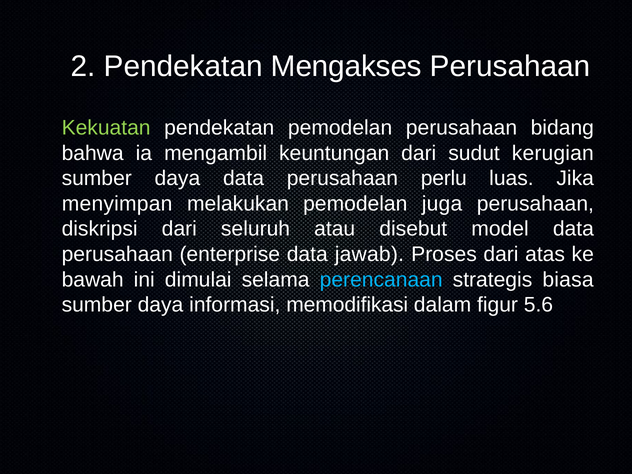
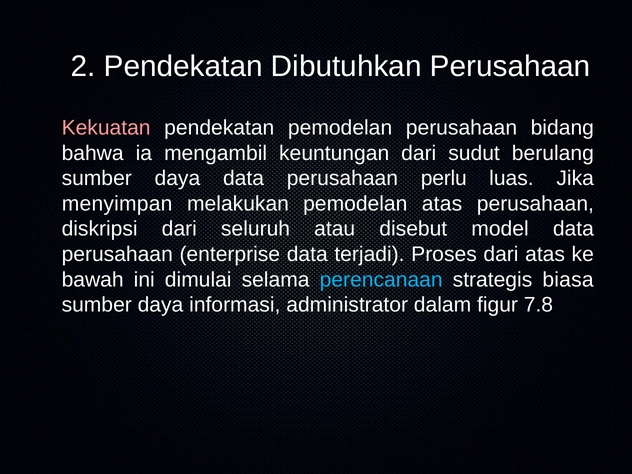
Mengakses: Mengakses -> Dibutuhkan (346, 67)
Kekuatan colour: light green -> pink (106, 128)
kerugian: kerugian -> berulang (553, 153)
pemodelan juga: juga -> atas (442, 204)
jawab: jawab -> terjadi (369, 254)
memodifikasi: memodifikasi -> administrator (347, 305)
5.6: 5.6 -> 7.8 (538, 305)
